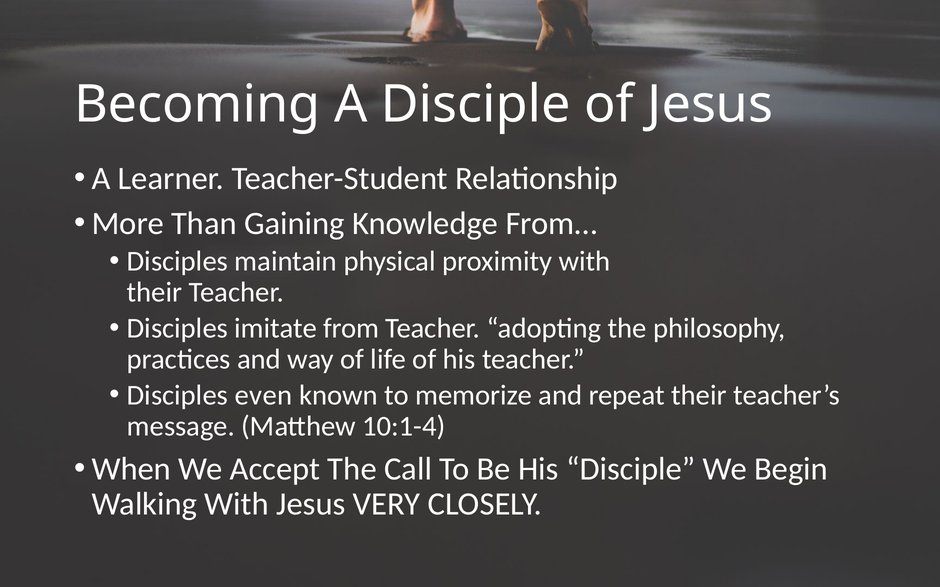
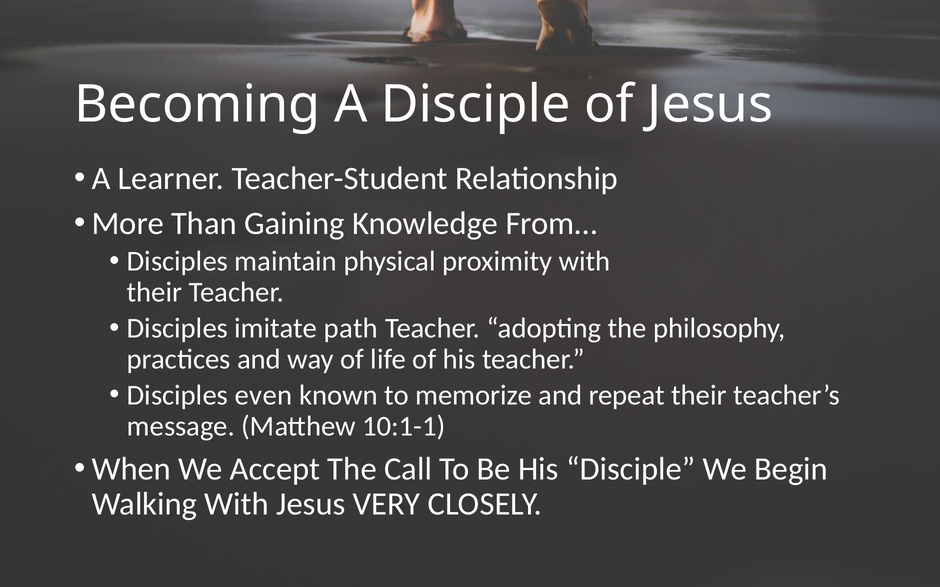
from: from -> path (351, 328)
10:1-4: 10:1-4 -> 10:1-1 (404, 426)
